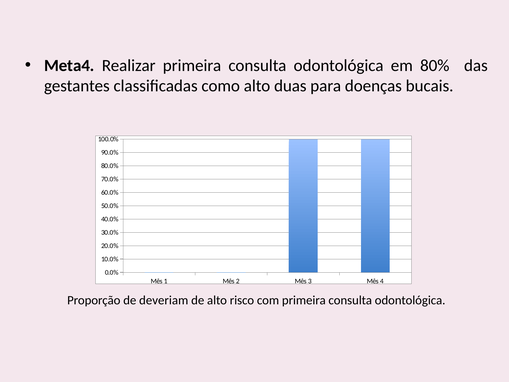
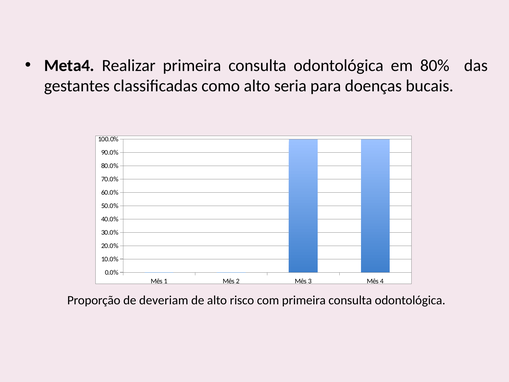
duas: duas -> seria (290, 86)
